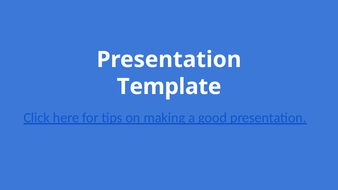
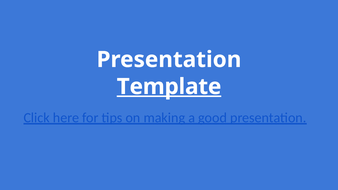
Template underline: none -> present (169, 87)
